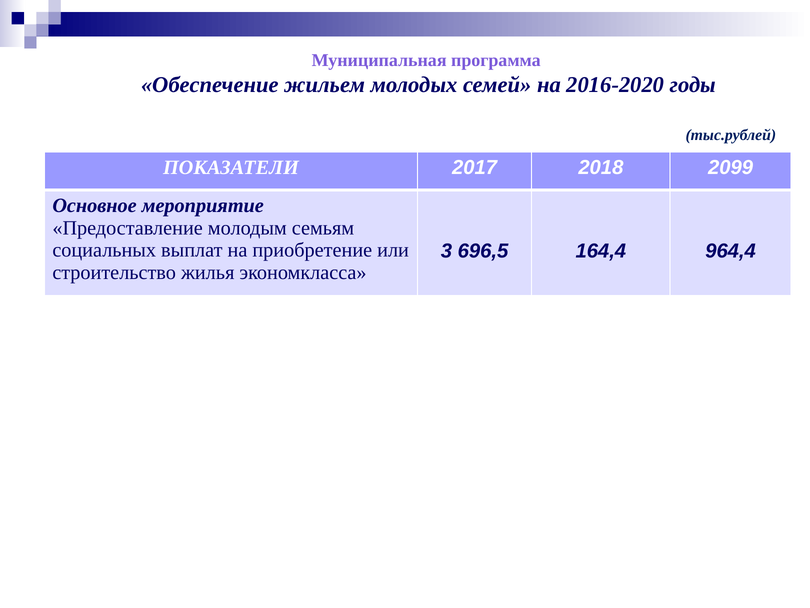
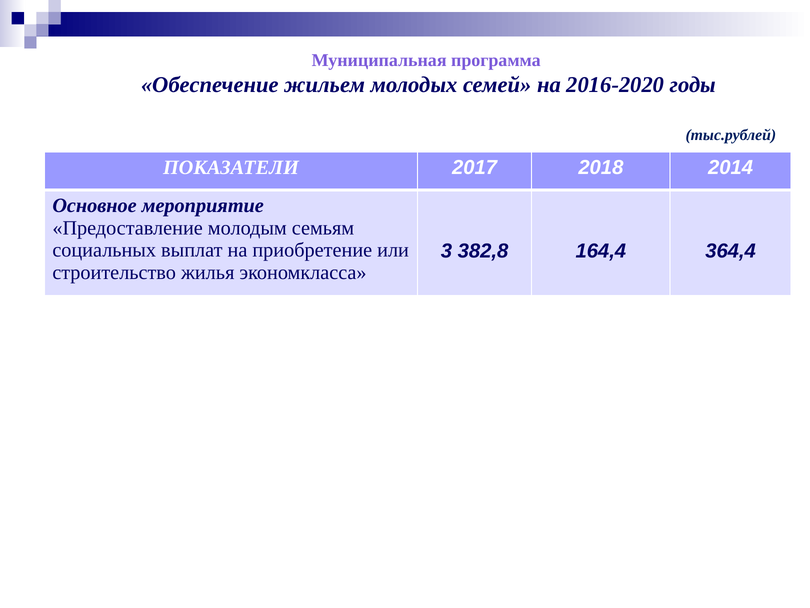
2099: 2099 -> 2014 (731, 168)
696,5: 696,5 -> 382,8 (483, 251)
964,4: 964,4 -> 364,4 (731, 251)
